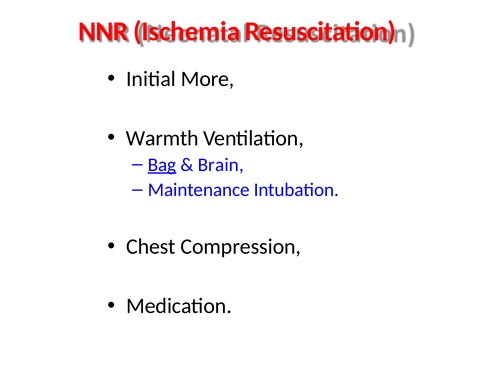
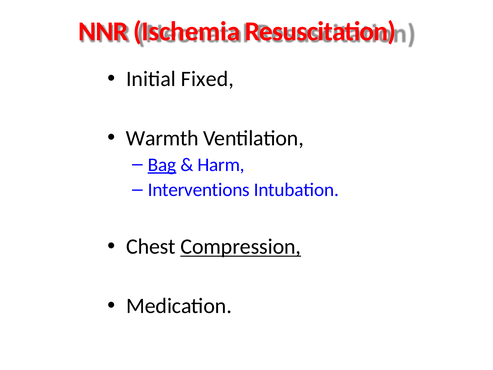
More: More -> Fixed (208, 79)
Brain: Brain -> Harm (221, 165)
Maintenance: Maintenance -> Interventions (199, 190)
Compression underline: none -> present (241, 247)
